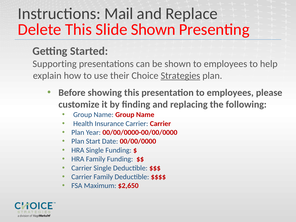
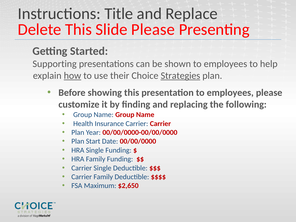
Mail: Mail -> Title (119, 14)
Slide Shown: Shown -> Please (153, 30)
how underline: none -> present (72, 76)
